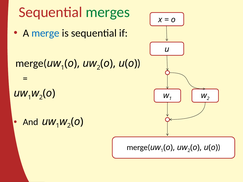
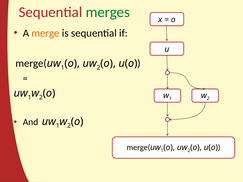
merge colour: blue -> orange (46, 33)
